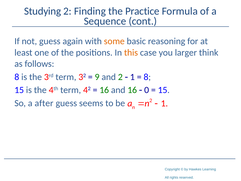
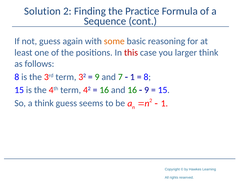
Studying: Studying -> Solution (42, 11)
this colour: orange -> red (131, 52)
and 2: 2 -> 7 (120, 77)
0: 0 -> 9 (147, 90)
a after: after -> think (44, 103)
